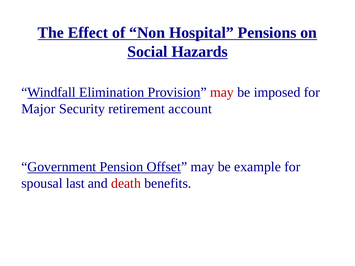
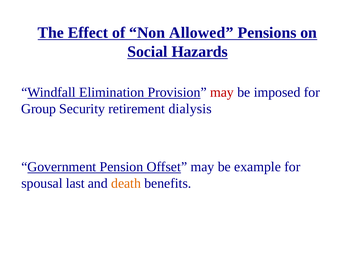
Hospital: Hospital -> Allowed (201, 33)
Major: Major -> Group (39, 109)
account: account -> dialysis (190, 109)
death colour: red -> orange (126, 183)
